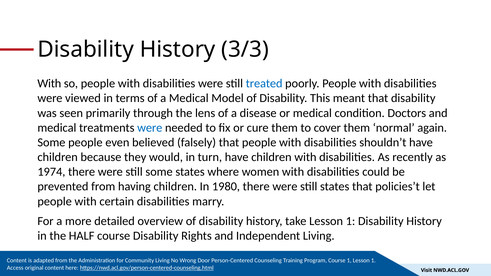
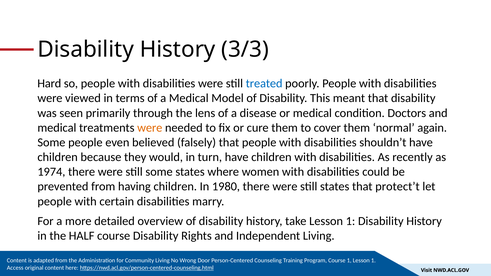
With: With -> Hard (49, 84)
were colour: blue -> orange (150, 128)
policies’t: policies’t -> protect’t (397, 187)
